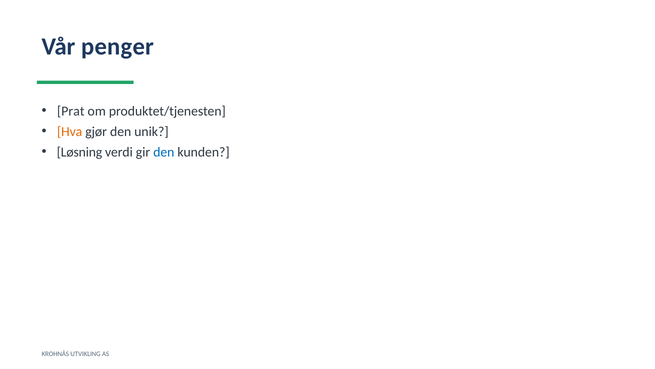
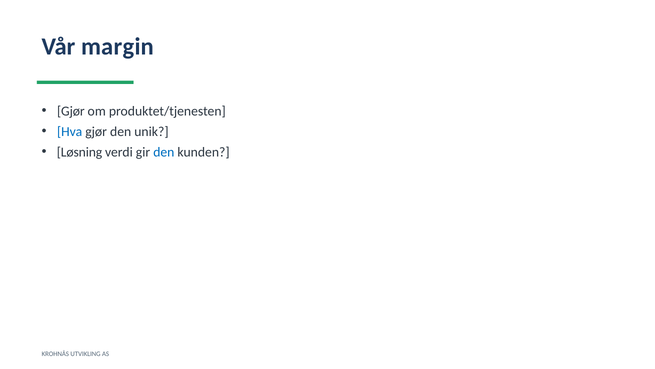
penger: penger -> margin (118, 47)
Prat: Prat -> Gjør (71, 111)
Hva colour: orange -> blue (70, 131)
